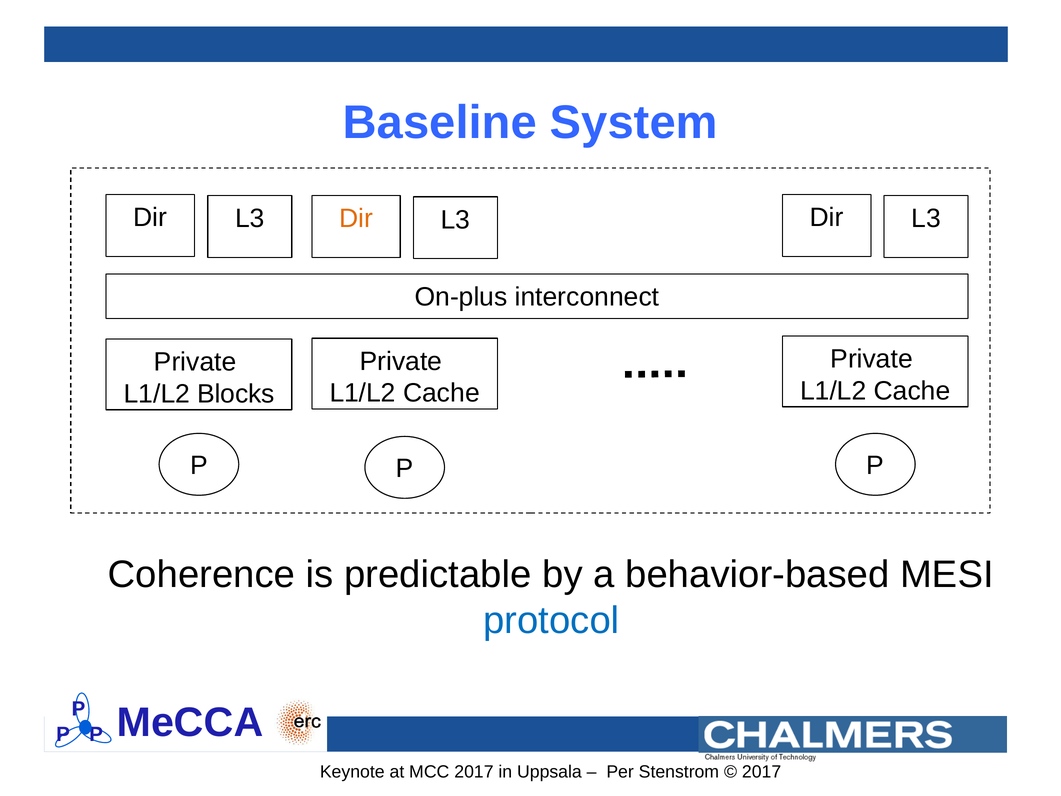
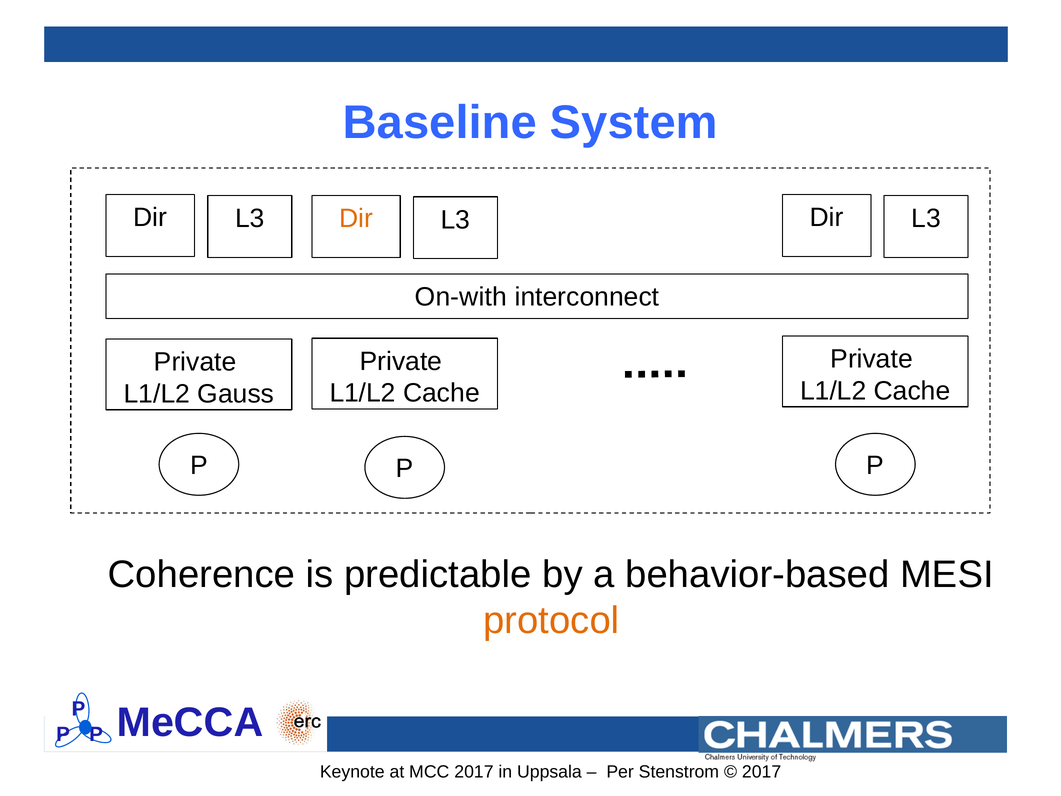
On-plus: On-plus -> On-with (461, 297)
Blocks: Blocks -> Gauss (236, 394)
protocol colour: blue -> orange (551, 621)
